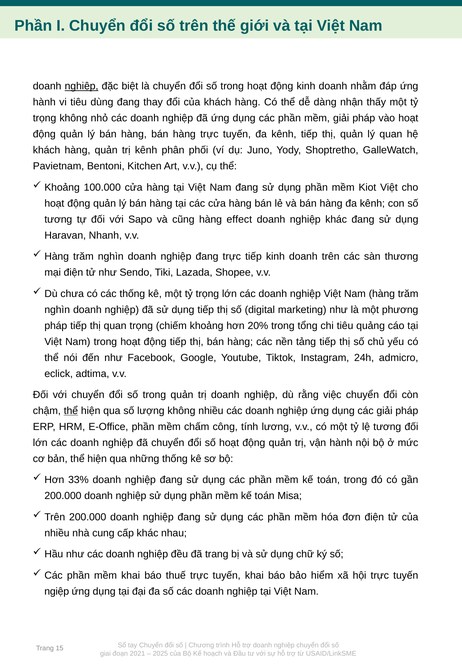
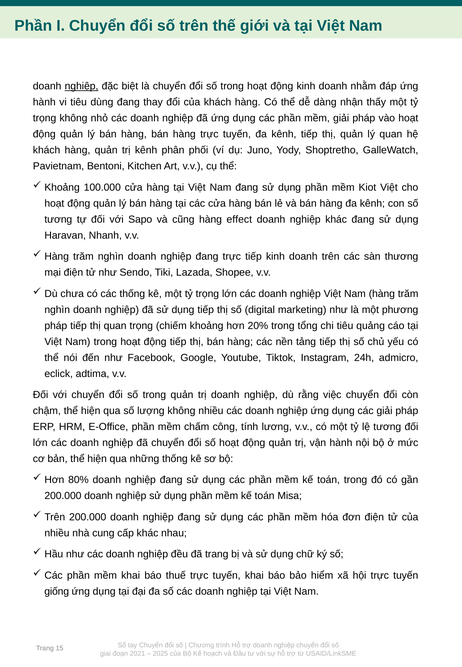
thể underline: present -> none (71, 411)
33%: 33% -> 80% (78, 480)
ngiệp: ngiệp -> giống (57, 592)
